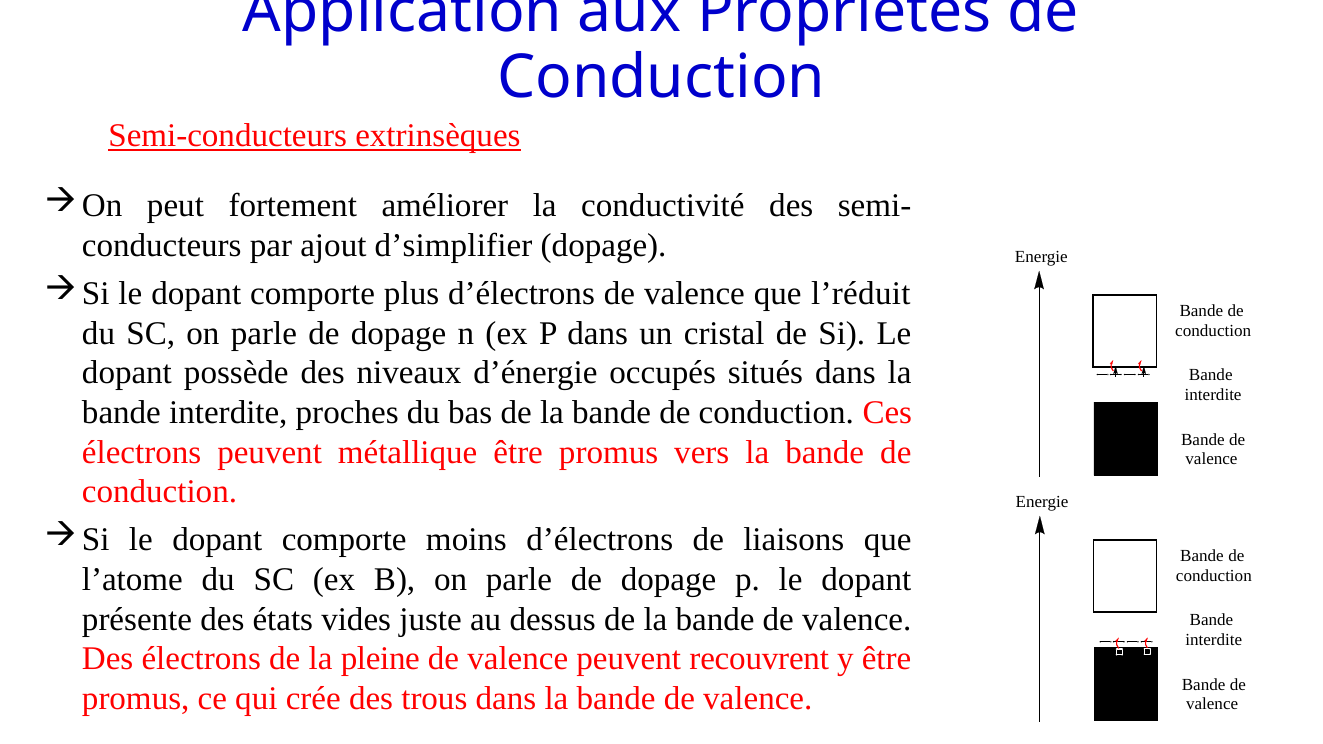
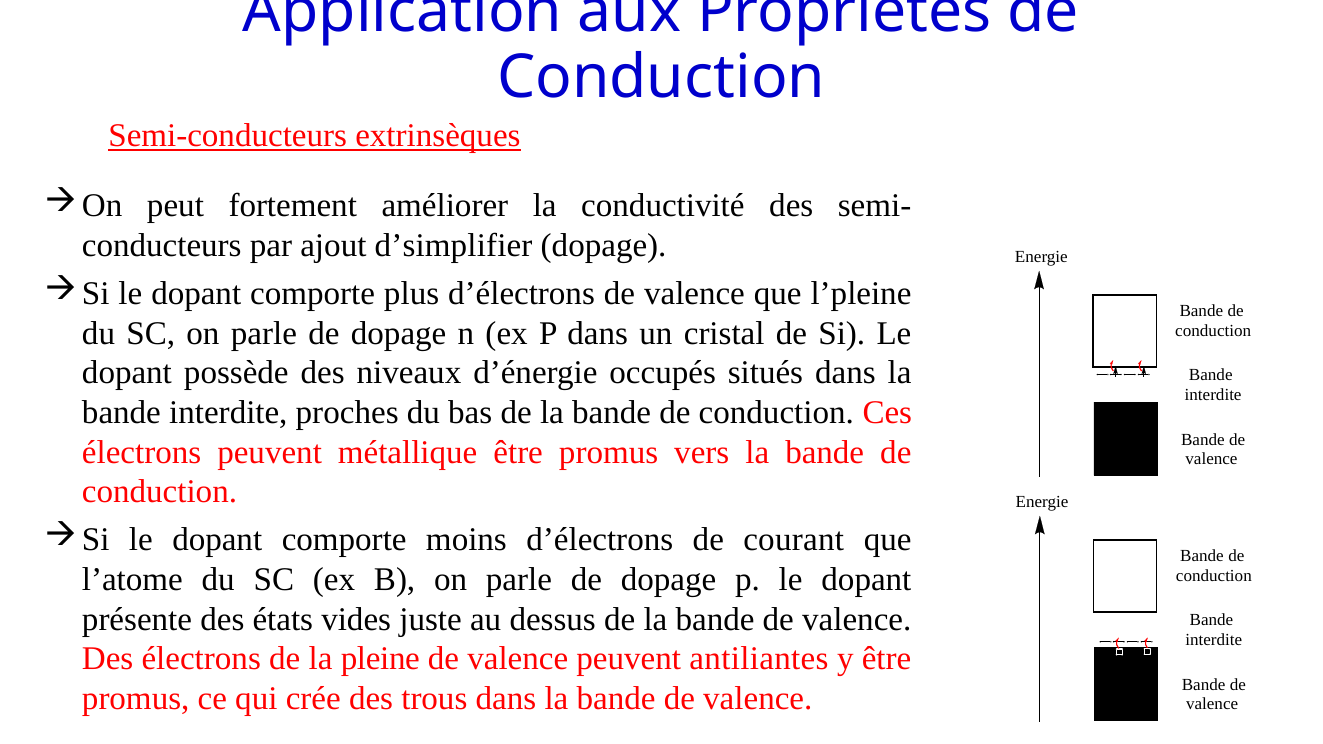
l’réduit: l’réduit -> l’pleine (861, 294)
liaisons: liaisons -> courant (794, 540)
recouvrent: recouvrent -> antiliantes (759, 659)
